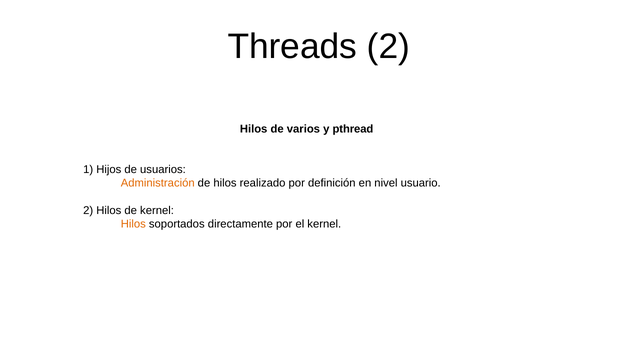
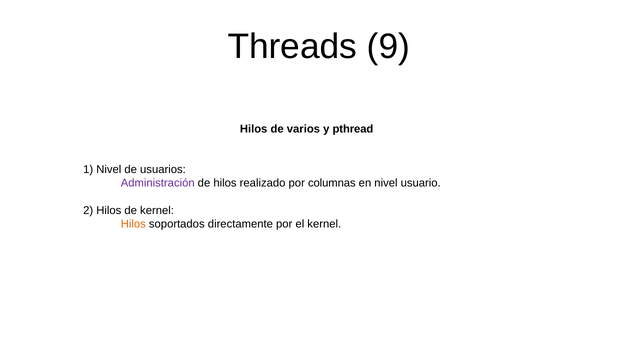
Threads 2: 2 -> 9 (389, 47)
1 Hijos: Hijos -> Nivel (109, 170)
Administración colour: orange -> purple (158, 183)
definición: definición -> columnas (332, 183)
